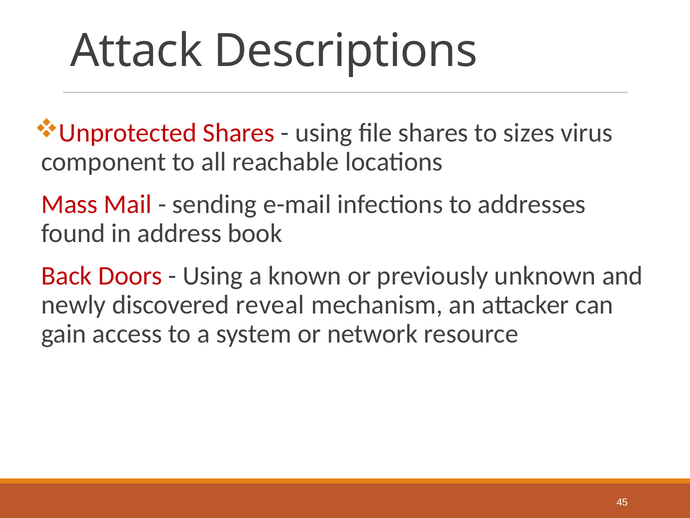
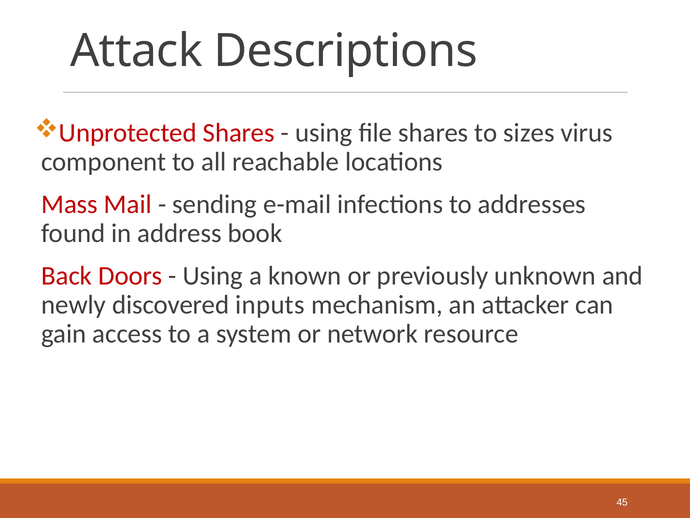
reveal: reveal -> inputs (270, 305)
